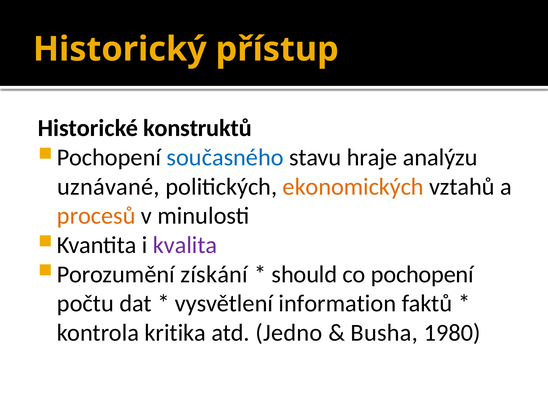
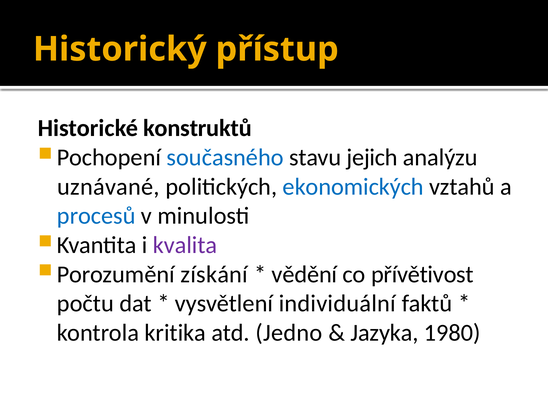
hraje: hraje -> jejich (372, 157)
ekonomických colour: orange -> blue (353, 187)
procesů colour: orange -> blue (96, 216)
should: should -> vědění (304, 274)
pochopení: pochopení -> přívětivost (422, 274)
information: information -> individuální (337, 304)
Busha: Busha -> Jazyka (384, 333)
